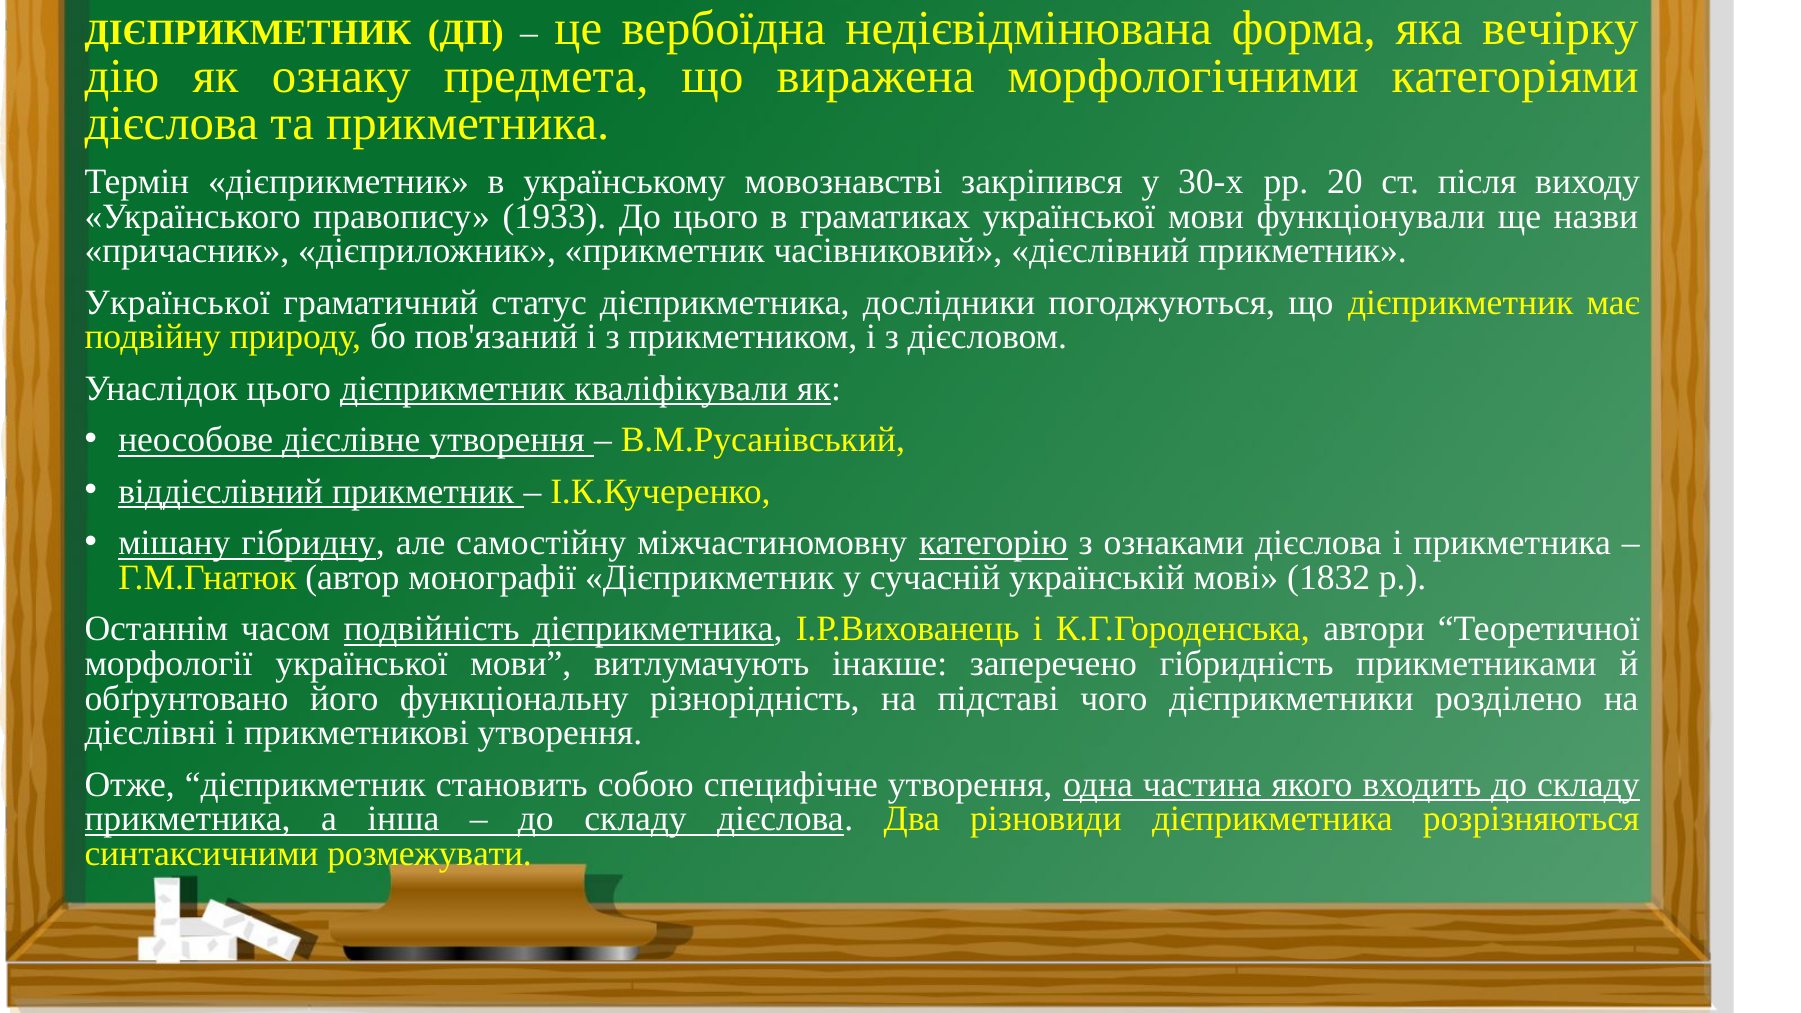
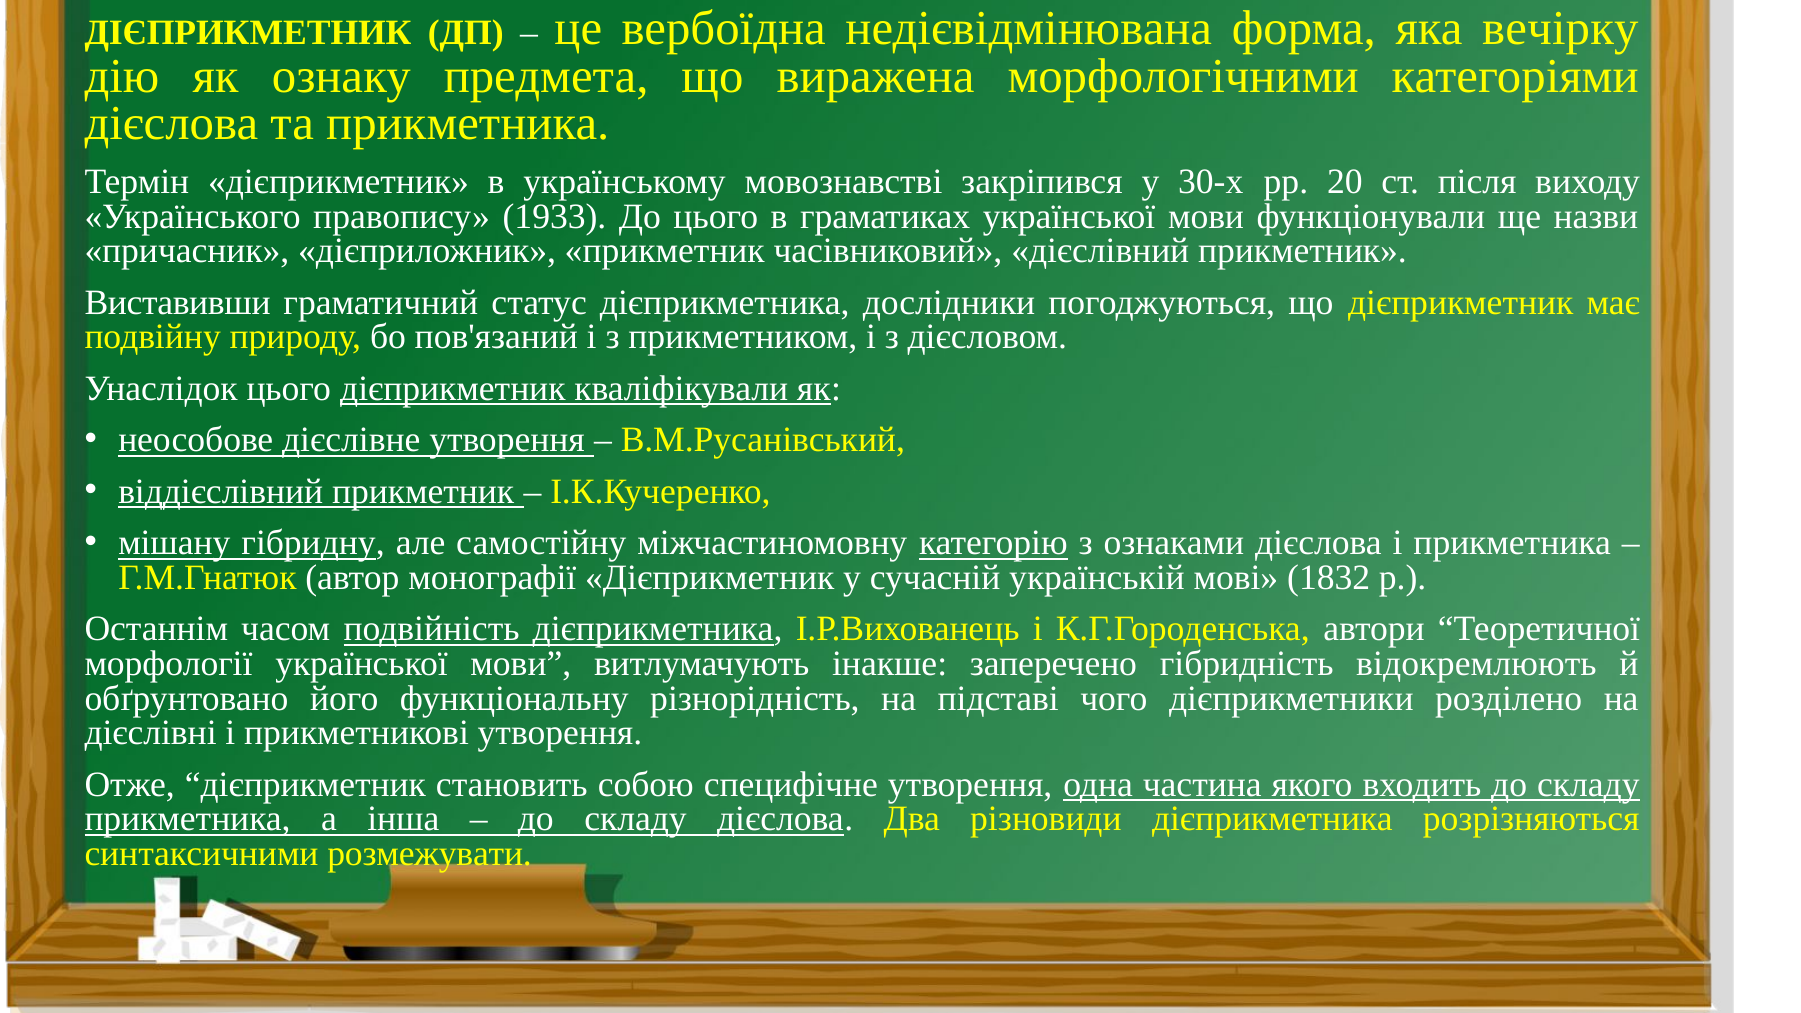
Української: Української -> Виставивши (178, 302)
прикметниками: прикметниками -> відокремлюють (1476, 664)
